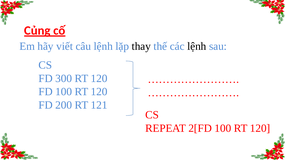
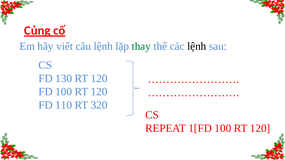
thay colour: black -> green (141, 46)
300: 300 -> 130 (64, 79)
200: 200 -> 110 (64, 105)
121: 121 -> 320 (99, 105)
2[FD: 2[FD -> 1[FD (200, 128)
